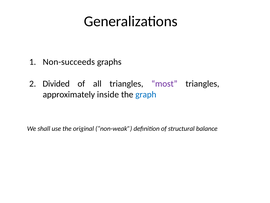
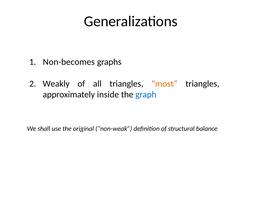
Non-succeeds: Non-succeeds -> Non-becomes (69, 62)
Divided: Divided -> Weakly (56, 83)
most colour: purple -> orange (164, 83)
